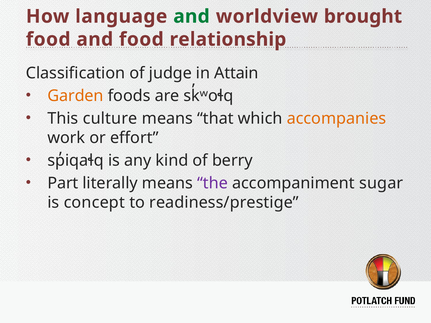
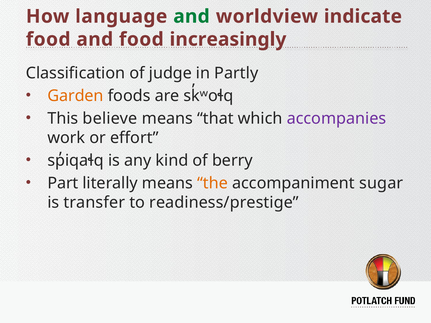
brought: brought -> indicate (363, 16)
relationship: relationship -> increasingly (228, 39)
Attain: Attain -> Partly (236, 73)
culture: culture -> believe (110, 118)
accompanies colour: orange -> purple (336, 118)
the colour: purple -> orange (213, 183)
concept: concept -> transfer (94, 203)
